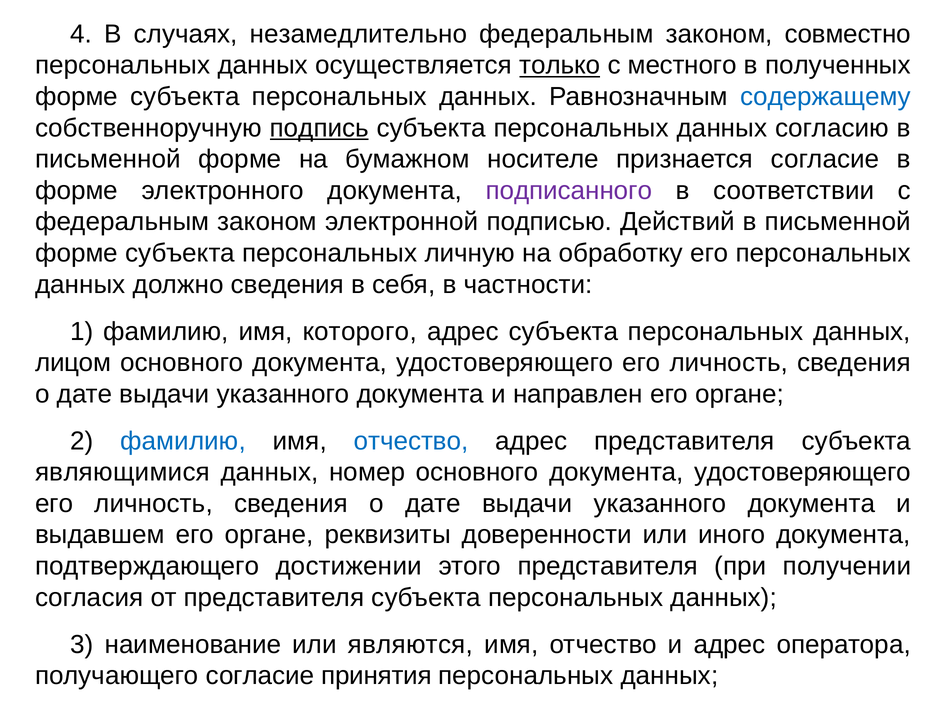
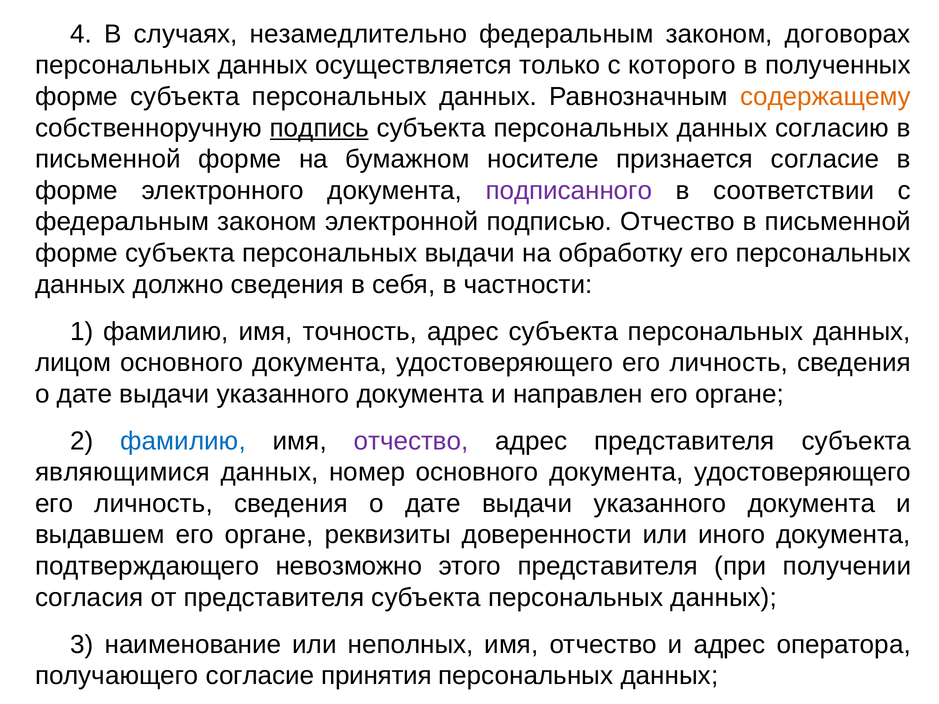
совместно: совместно -> договорах (848, 34)
только underline: present -> none (560, 65)
местного: местного -> которого (682, 65)
содержащему colour: blue -> orange (826, 97)
подписью Действий: Действий -> Отчество (677, 222)
персональных личную: личную -> выдачи (470, 253)
которого: которого -> точность (360, 332)
отчество colour: blue -> purple (411, 441)
достижении: достижении -> невозможно (349, 566)
являются: являются -> неполных (411, 645)
